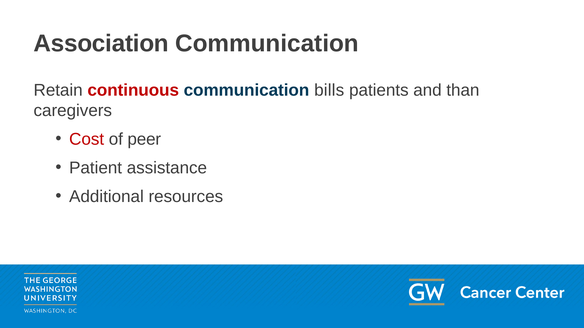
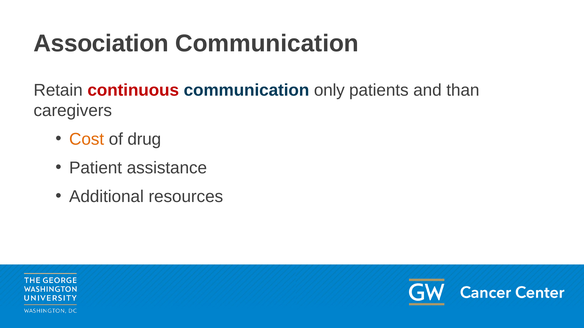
bills: bills -> only (329, 90)
Cost colour: red -> orange (87, 139)
peer: peer -> drug (144, 139)
